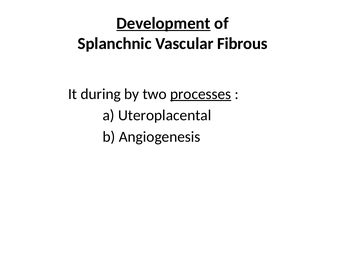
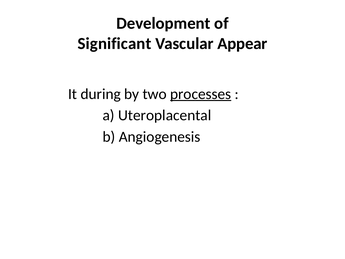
Development underline: present -> none (163, 23)
Splanchnic: Splanchnic -> Significant (115, 43)
Fibrous: Fibrous -> Appear (242, 43)
